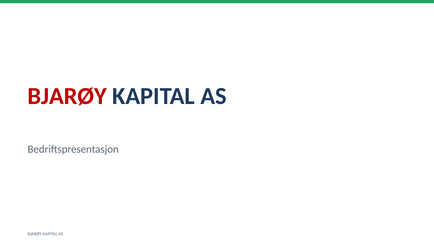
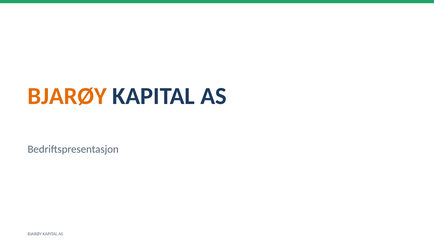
BJARØY colour: red -> orange (67, 96)
